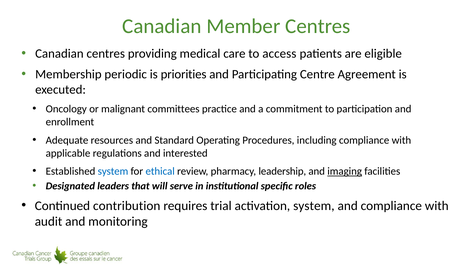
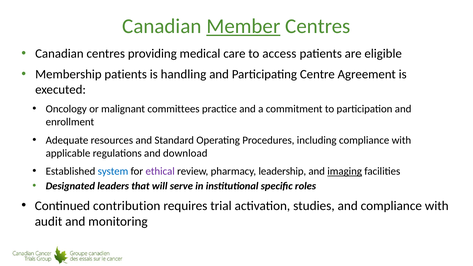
Member underline: none -> present (243, 26)
Membership periodic: periodic -> patients (126, 74)
priorities: priorities -> handling (183, 74)
interested: interested -> download (185, 153)
ethical colour: blue -> purple (160, 171)
activation system: system -> studies (314, 206)
